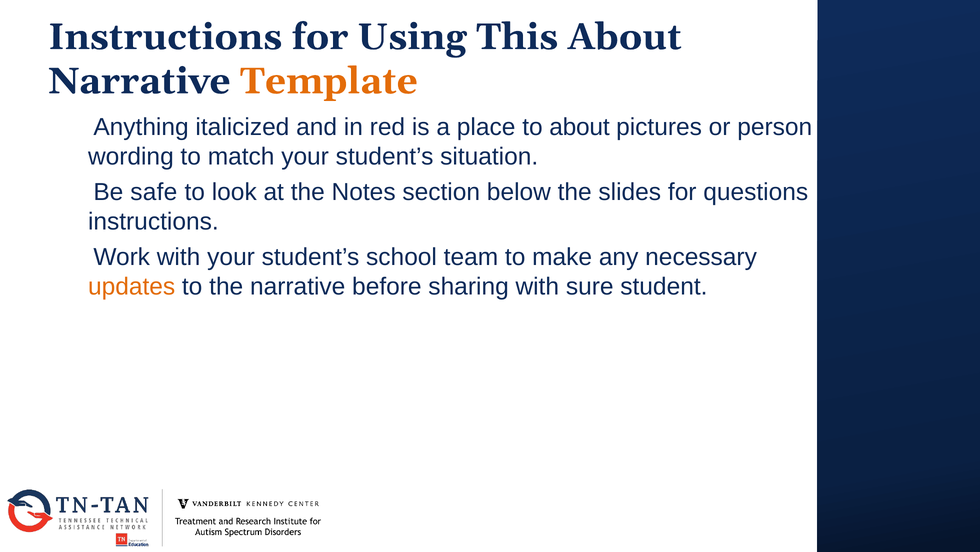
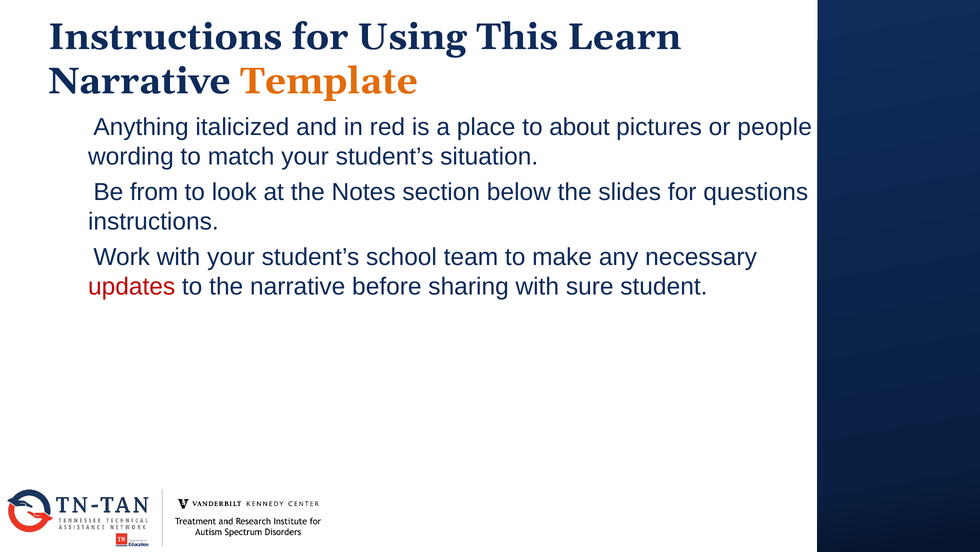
This About: About -> Learn (624, 37)
person: person -> people (775, 127)
safe: safe -> from (154, 192)
updates colour: orange -> red (132, 286)
